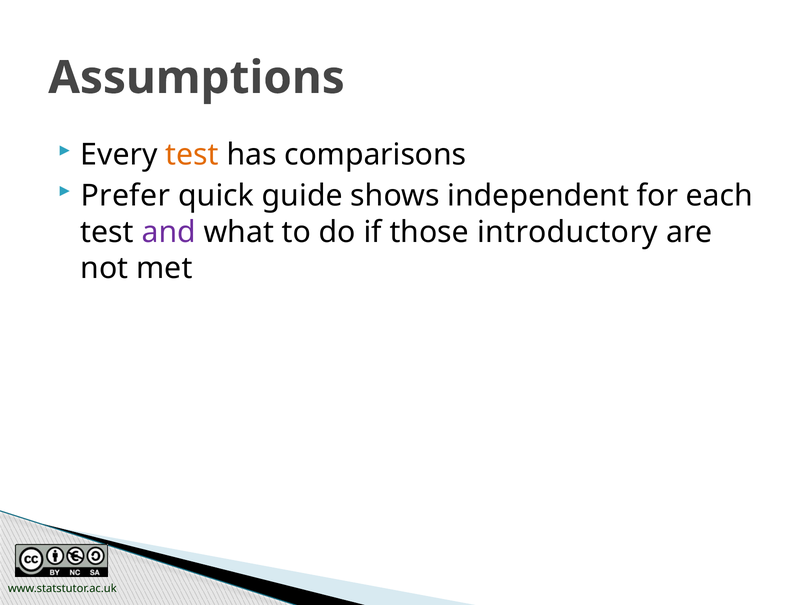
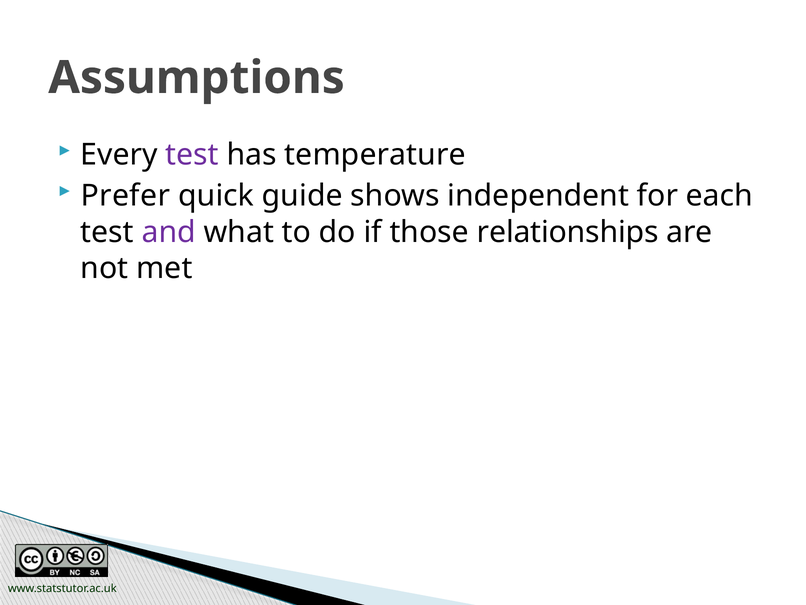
test colour: orange -> purple (192, 155)
comparisons: comparisons -> temperature (375, 155)
introductory: introductory -> relationships (568, 232)
